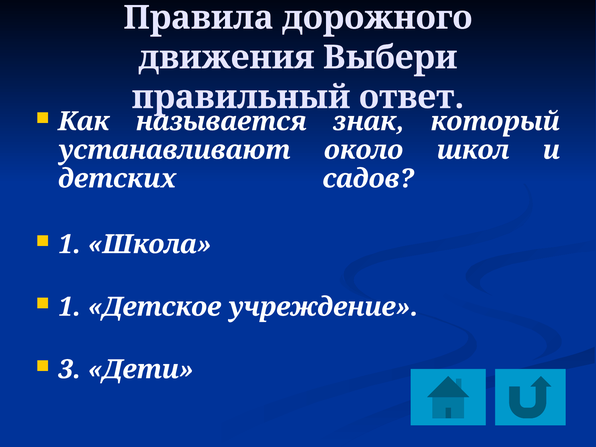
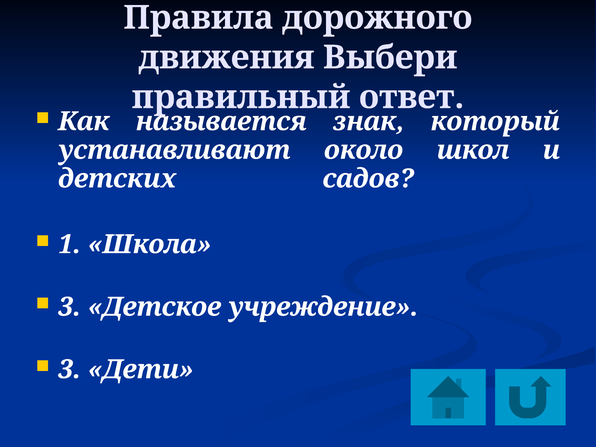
1: 1 -> 3 (70, 307)
